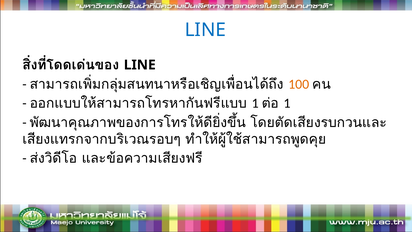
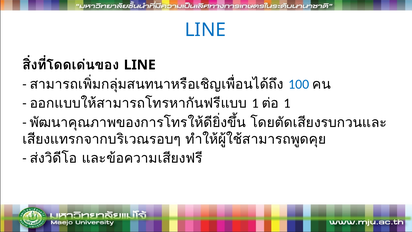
100 colour: orange -> blue (299, 84)
